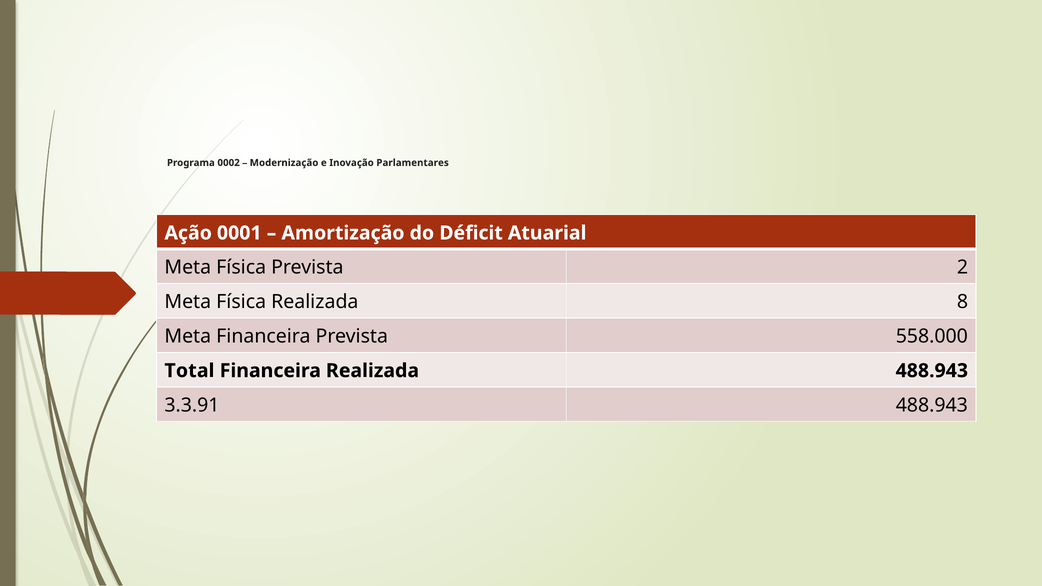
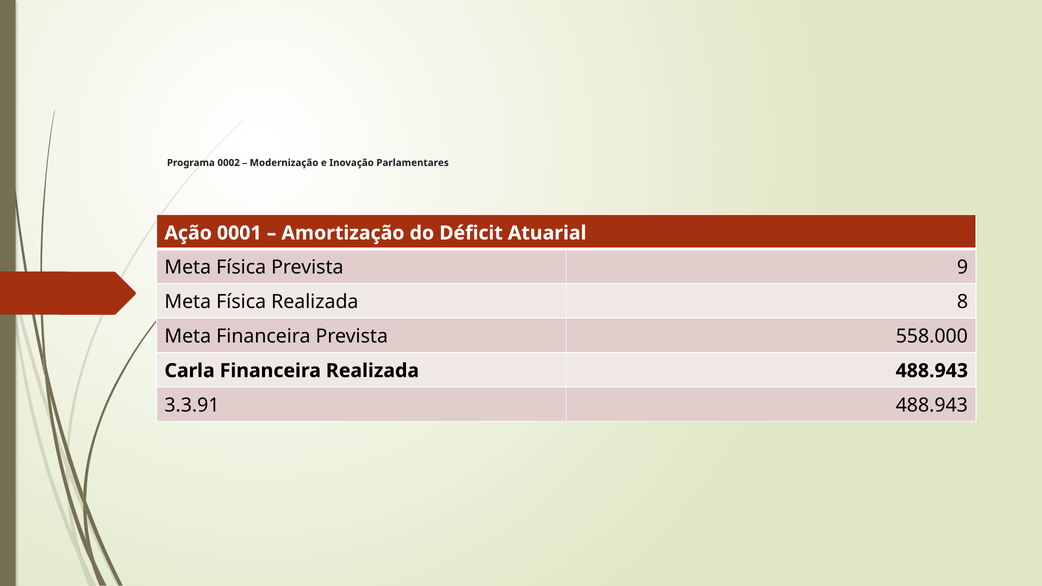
2: 2 -> 9 (963, 268)
Total: Total -> Carla (190, 371)
